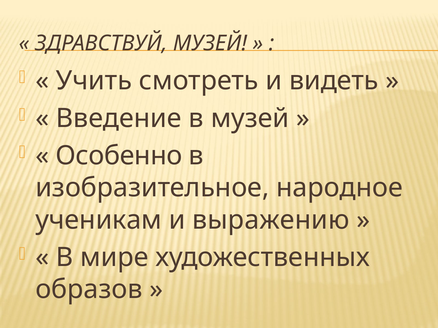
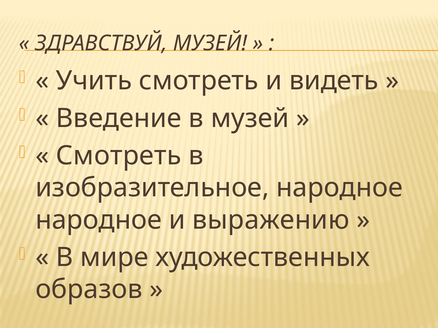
Особенно: Особенно -> Смотреть (119, 156)
ученикам: ученикам -> народное (99, 220)
